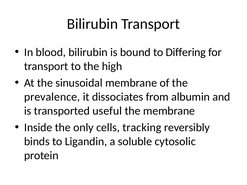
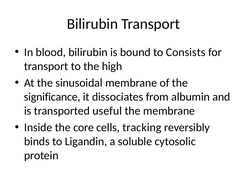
Differing: Differing -> Consists (186, 52)
prevalence: prevalence -> significance (52, 97)
only: only -> core (84, 128)
